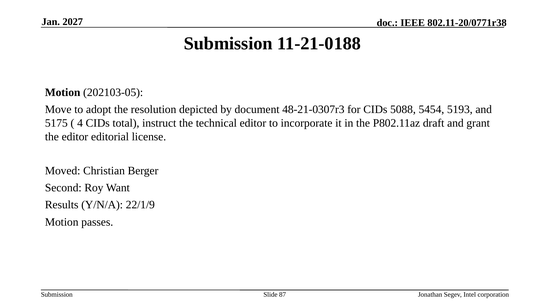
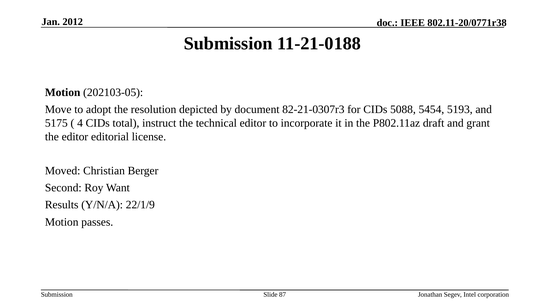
2027: 2027 -> 2012 (73, 22)
48-21-0307r3: 48-21-0307r3 -> 82-21-0307r3 (313, 109)
